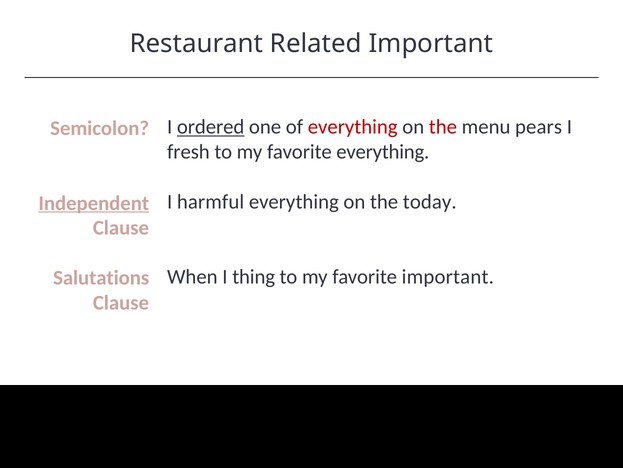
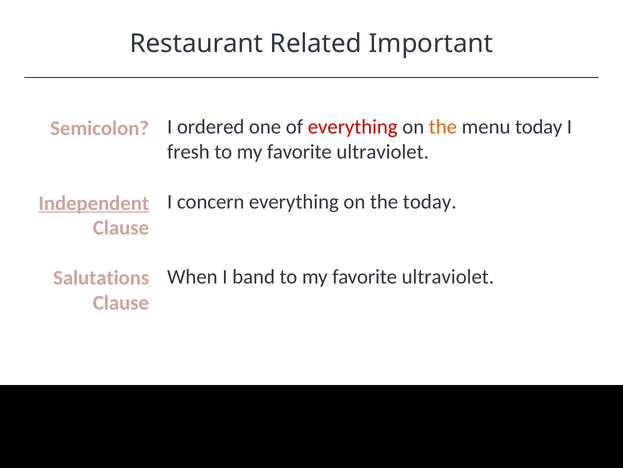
ordered underline: present -> none (211, 127)
the colour: red -> orange (443, 127)
menu pears: pears -> today (539, 127)
everything: everything -> ultraviolet (383, 152)
harmful: harmful -> concern (211, 202)
thing: thing -> band (254, 276)
important: important -> ultraviolet (448, 276)
